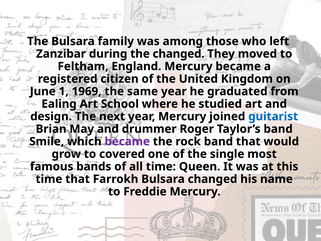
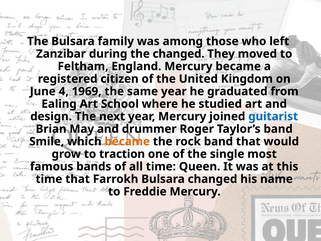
1: 1 -> 4 (64, 91)
became colour: purple -> orange (127, 141)
covered: covered -> traction (122, 154)
